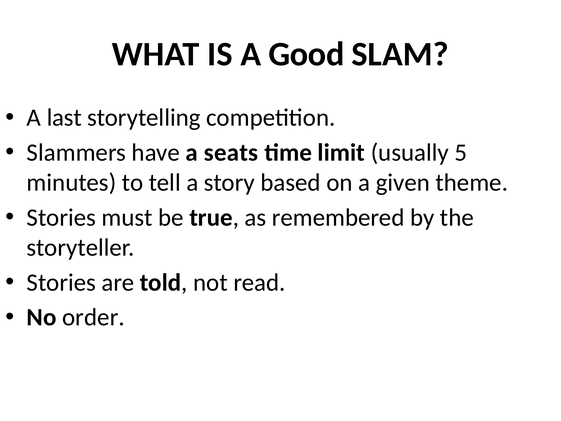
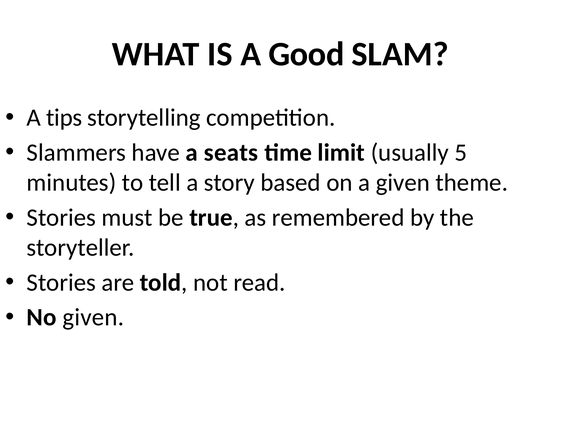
last: last -> tips (64, 118)
No order: order -> given (93, 317)
